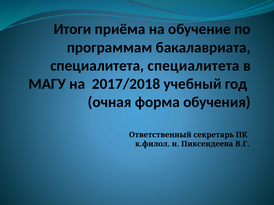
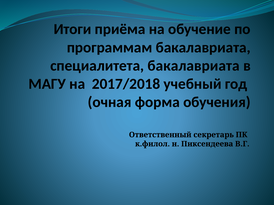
специалитета специалитета: специалитета -> бакалавриата (194, 66)
